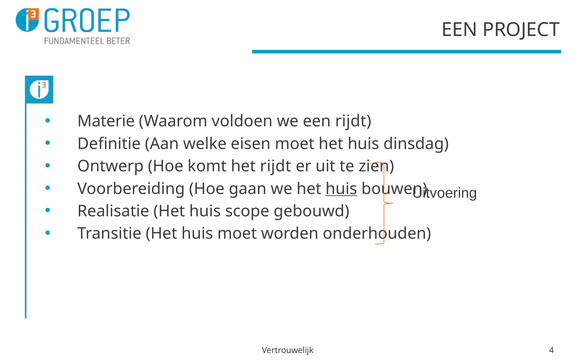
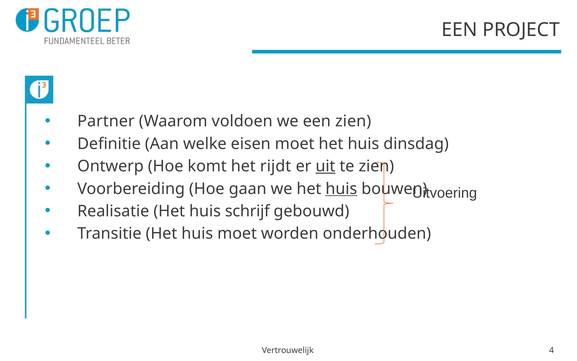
Materie: Materie -> Partner (106, 121)
een rijdt: rijdt -> zien (353, 121)
uit underline: none -> present (325, 166)
scope: scope -> schrijf (247, 211)
